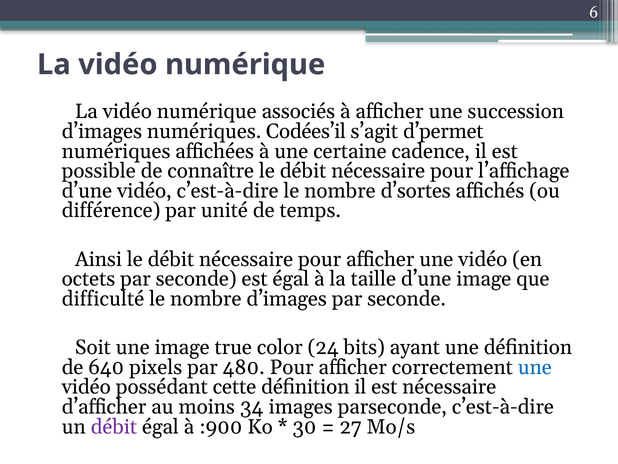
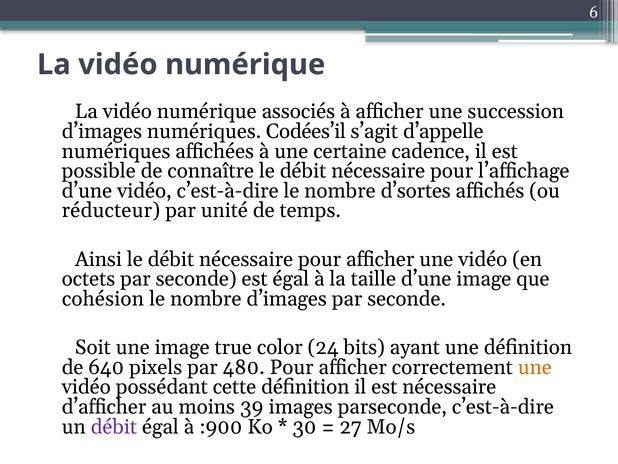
d’permet: d’permet -> d’appelle (443, 131)
différence: différence -> réducteur (111, 210)
difficulté: difficulté -> cohésion (103, 299)
une colour: blue -> orange (535, 367)
34: 34 -> 39 (252, 406)
